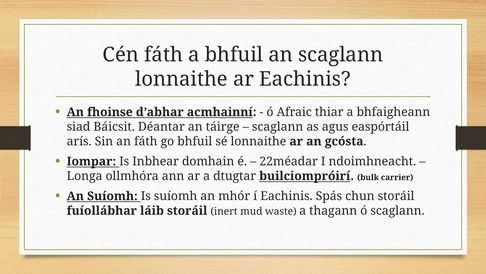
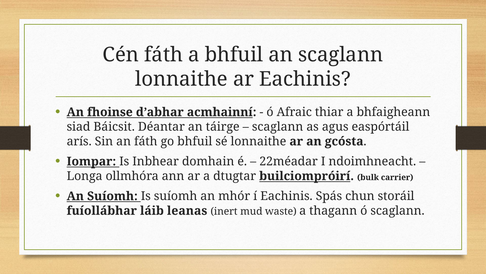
láib storáil: storáil -> leanas (187, 210)
